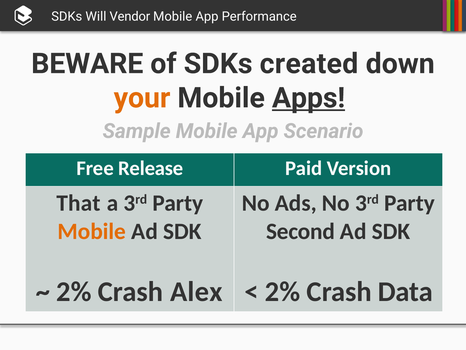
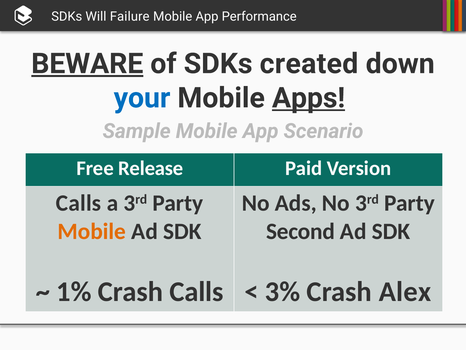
Vendor: Vendor -> Failure (130, 16)
BEWARE underline: none -> present (87, 64)
your colour: orange -> blue (142, 98)
That: That -> Calls (79, 203)
2%: 2% -> 1% (74, 291)
Crash Alex: Alex -> Calls (196, 291)
2%: 2% -> 3% (283, 291)
Data: Data -> Alex (405, 291)
